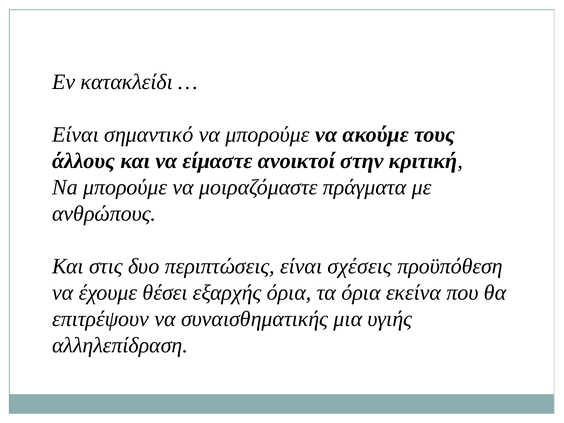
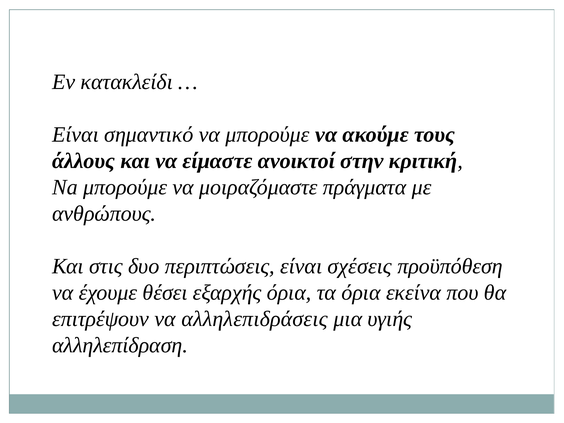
συναισθηματικής: συναισθηματικής -> αλληλεπιδράσεις (255, 319)
